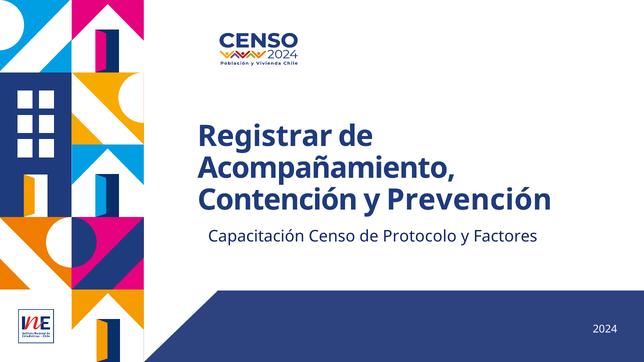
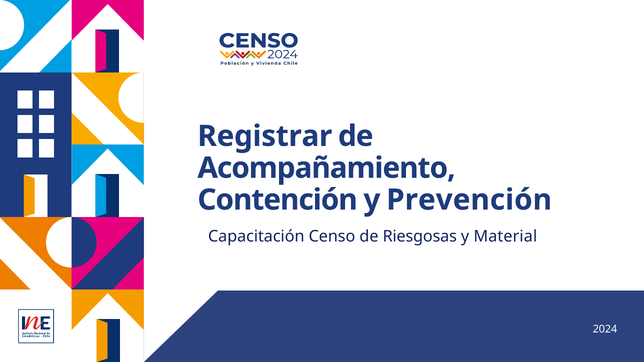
Protocolo: Protocolo -> Riesgosas (420, 237)
Factores: Factores -> Material (505, 237)
